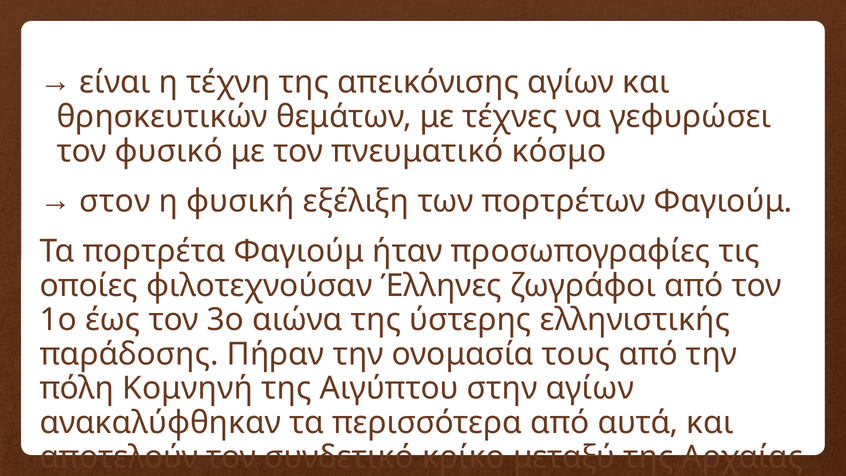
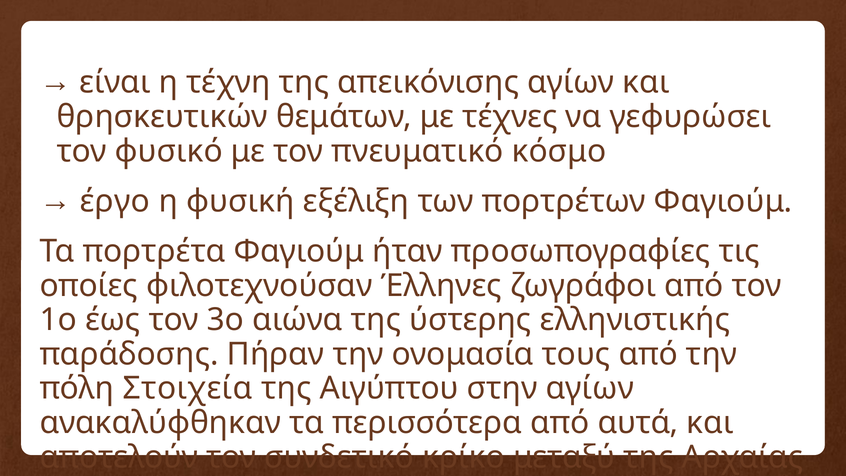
στον: στον -> έργο (115, 201)
Κομνηνή: Κομνηνή -> Στοιχεία (188, 388)
